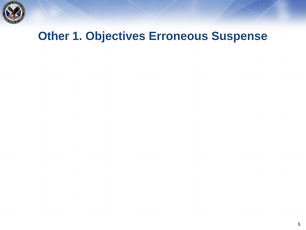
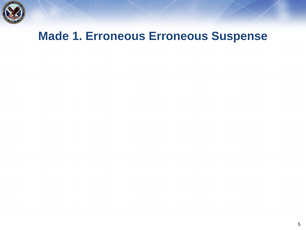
Other: Other -> Made (54, 36)
1 Objectives: Objectives -> Erroneous (115, 36)
